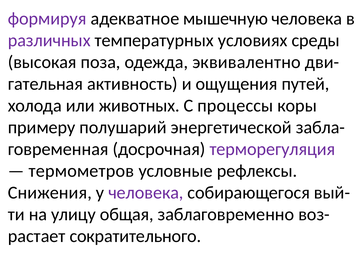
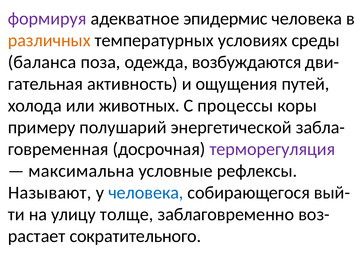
мышечную: мышечную -> эпидермис (225, 19)
различных colour: purple -> orange (49, 40)
высокая: высокая -> баланса (42, 62)
эквивалентно: эквивалентно -> возбуждаются (247, 62)
термометров: термометров -> максимальна (81, 171)
Снижения: Снижения -> Называют (50, 193)
человека colour: purple -> blue (146, 193)
общая: общая -> толще (127, 215)
